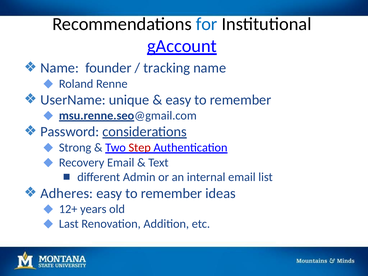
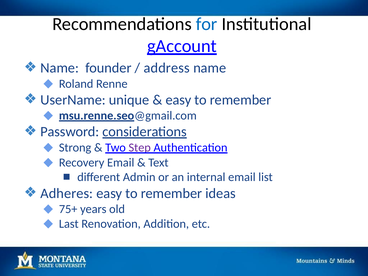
tracking: tracking -> address (167, 68)
Step colour: red -> purple (140, 148)
12+: 12+ -> 75+ (68, 209)
